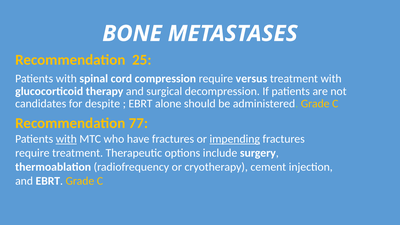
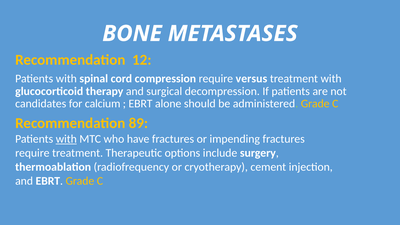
25: 25 -> 12 (142, 60)
despite: despite -> calcium (103, 104)
77: 77 -> 89 (138, 123)
impending underline: present -> none (235, 139)
